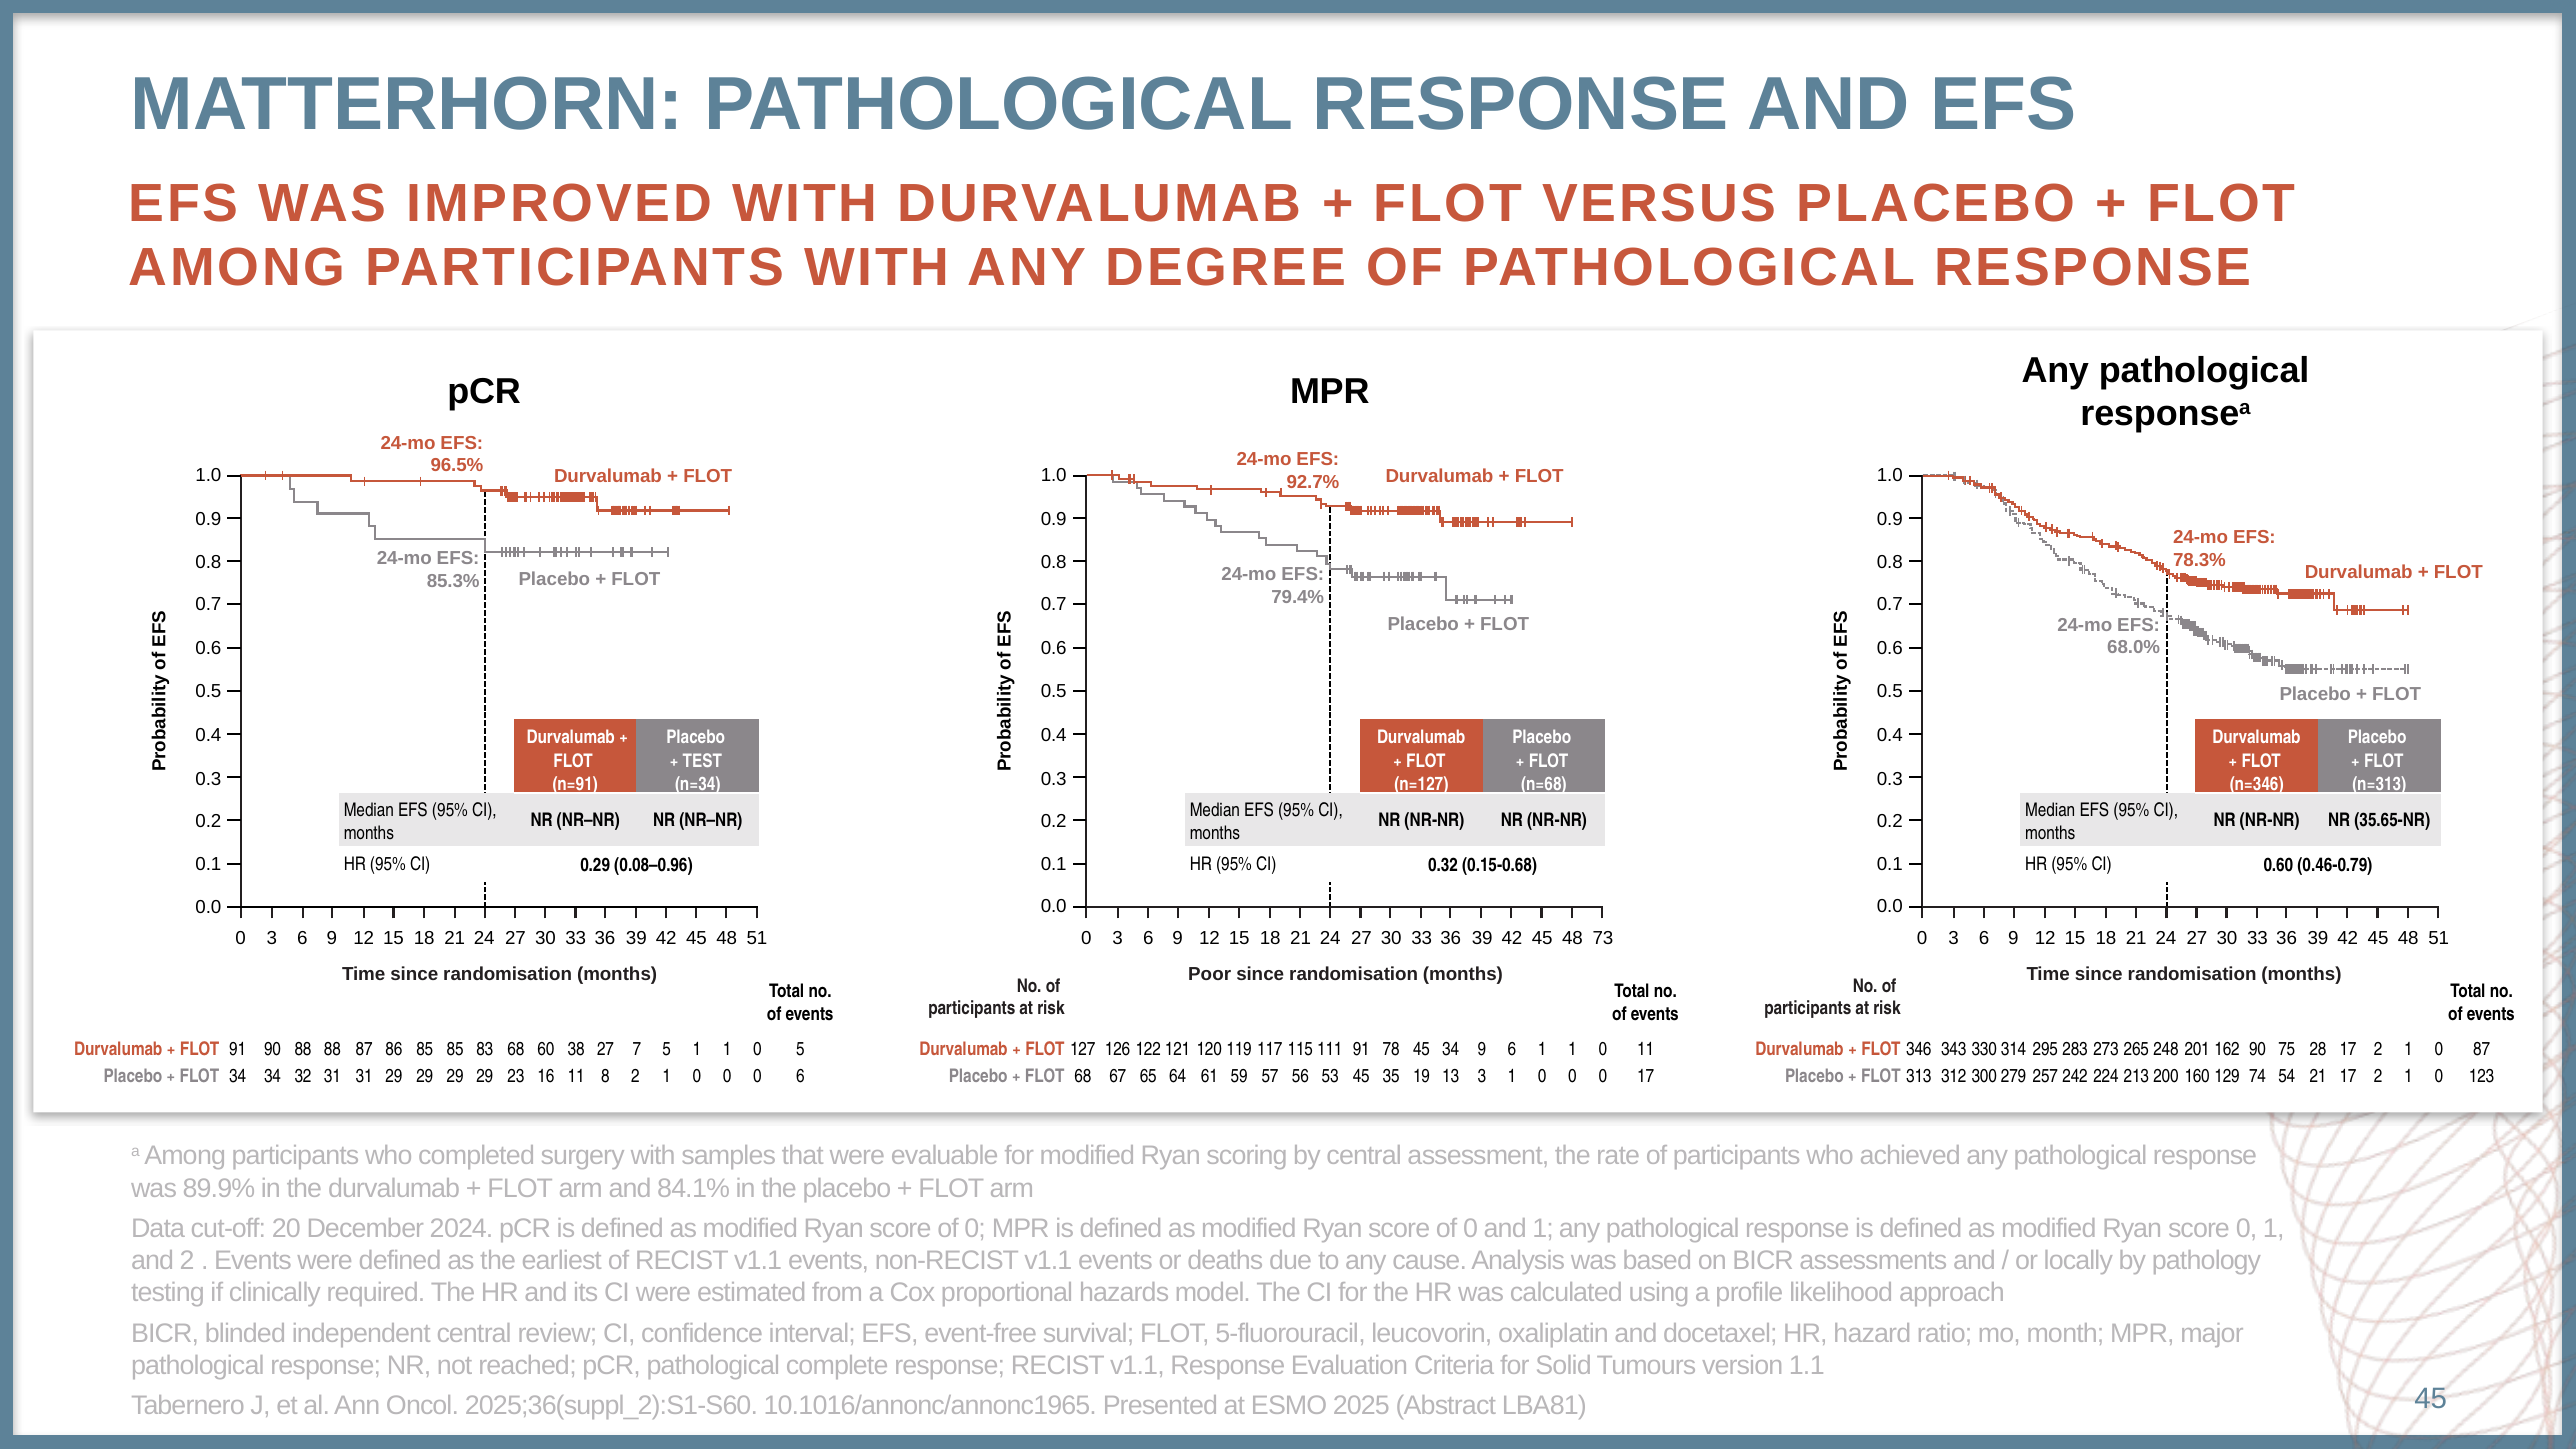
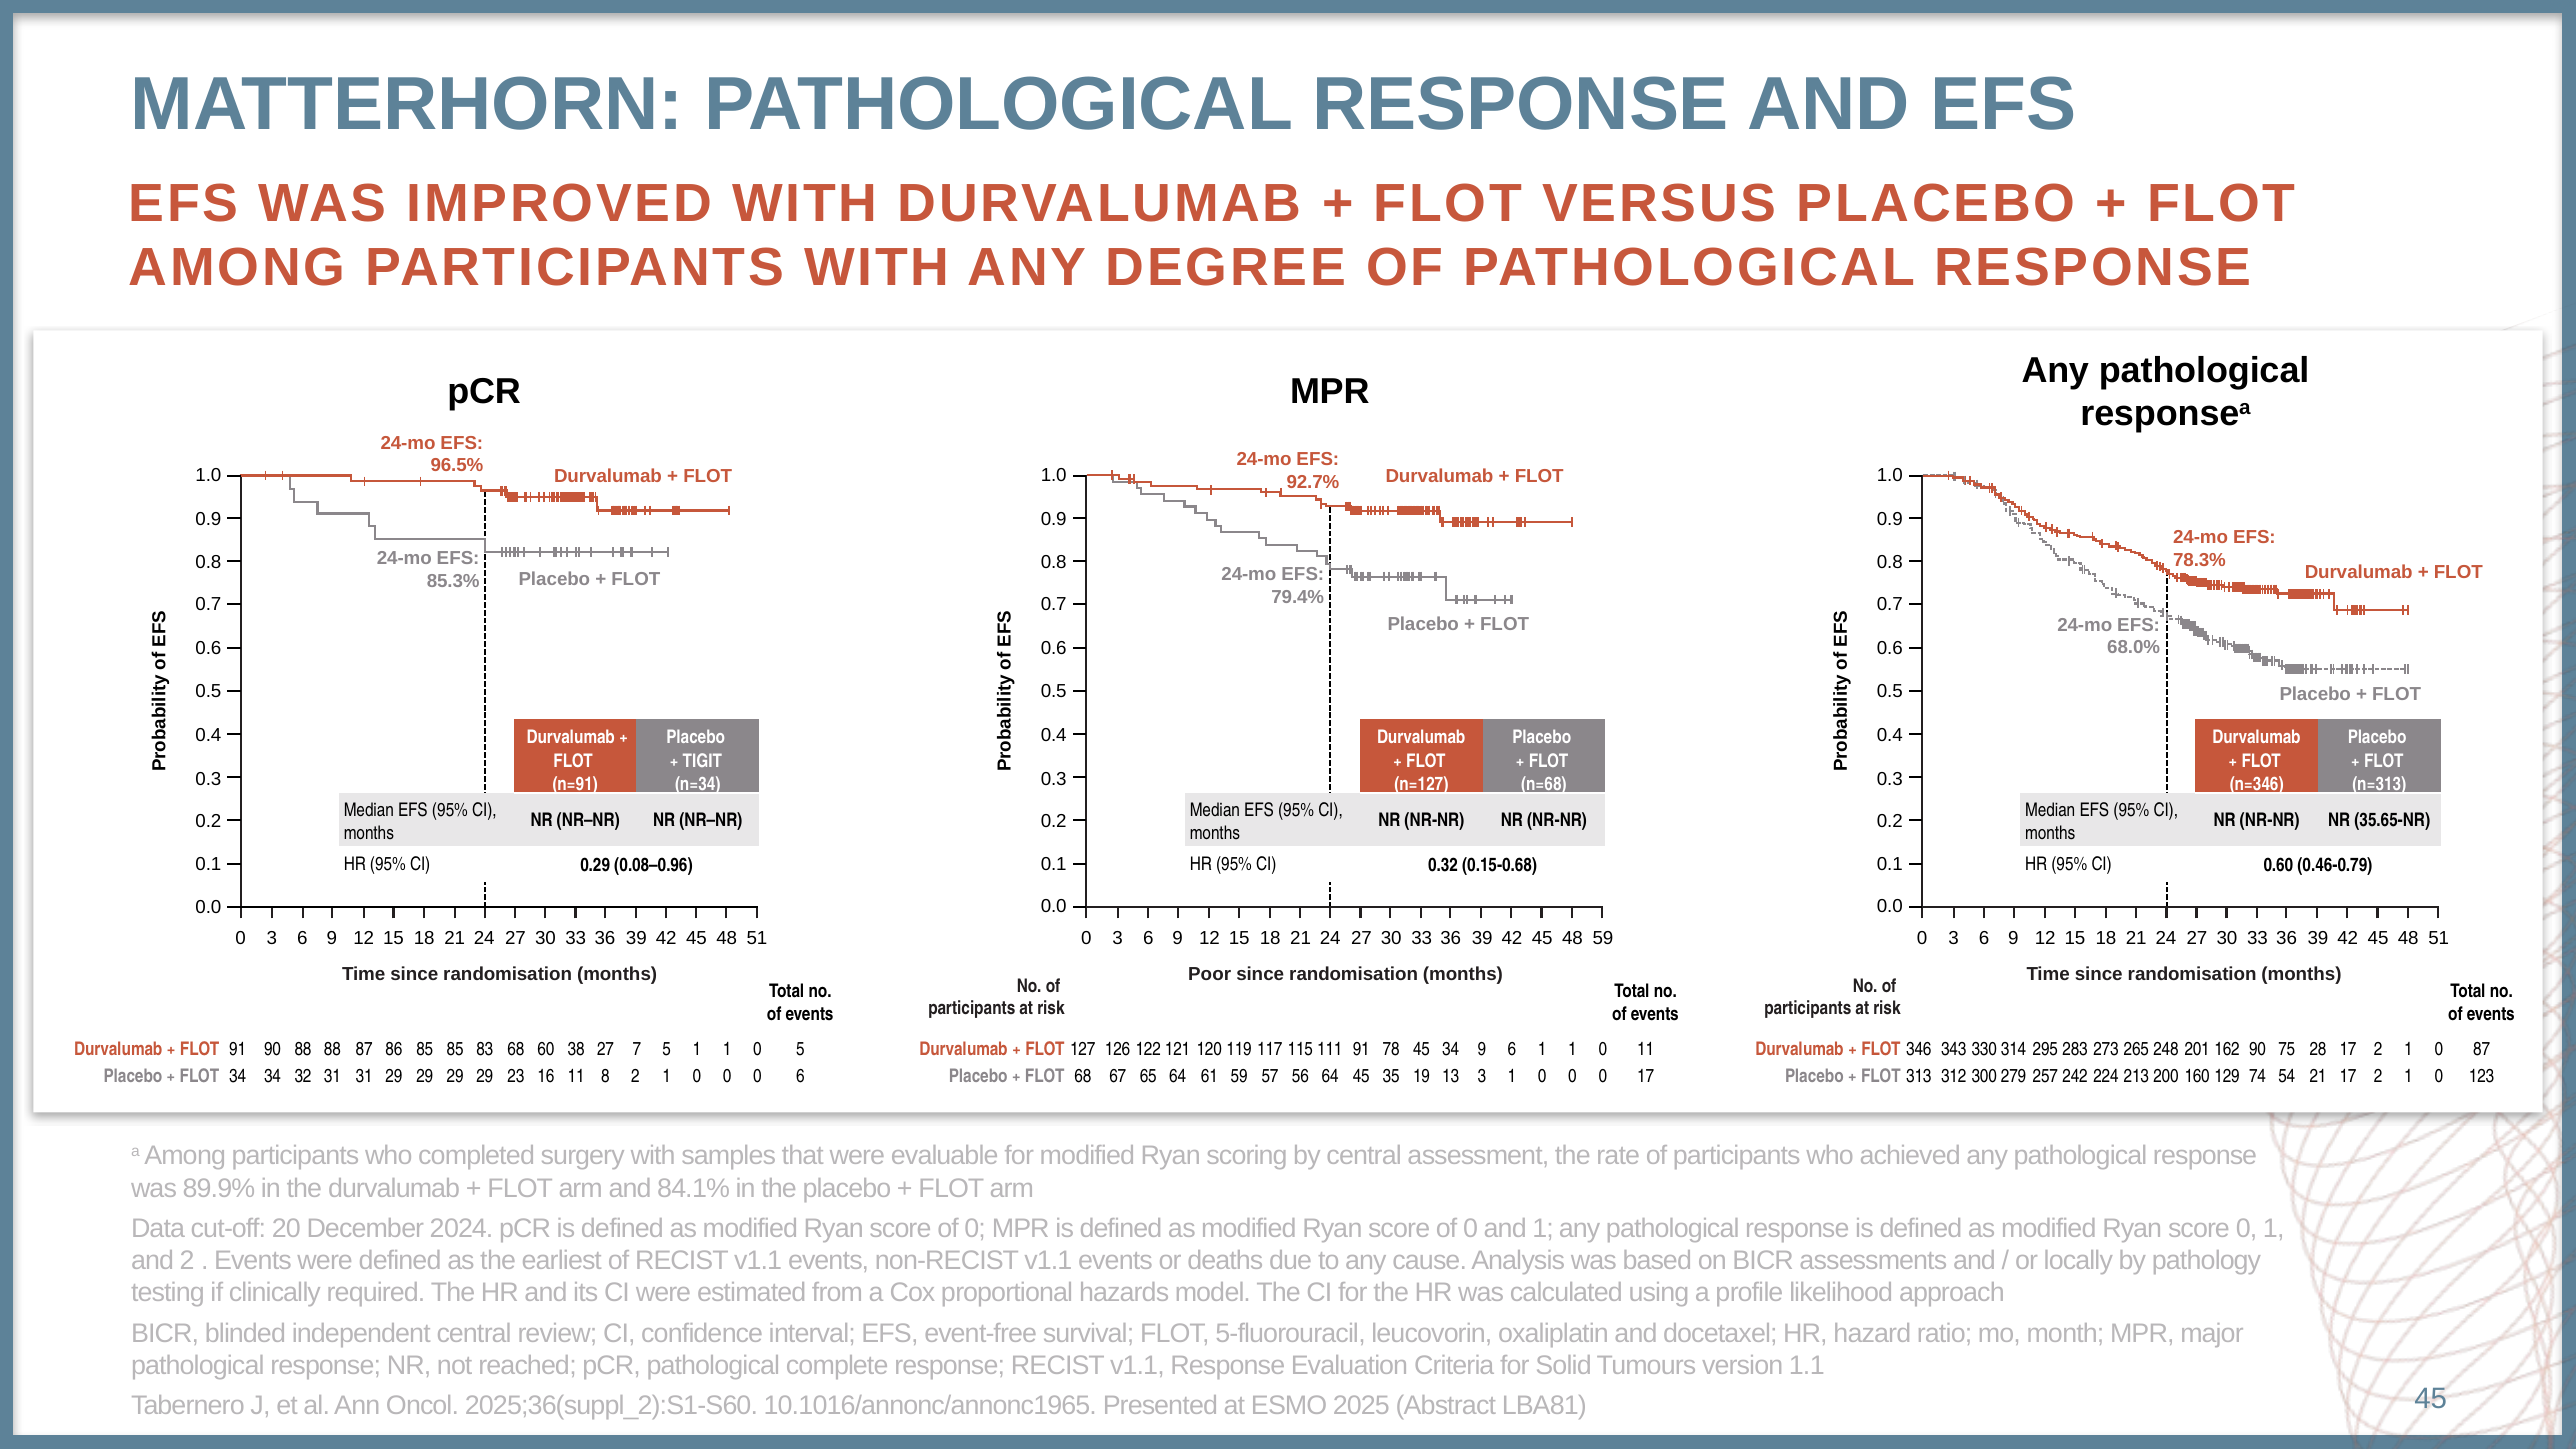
TEST: TEST -> TIGIT (702, 761)
48 73: 73 -> 59 (1603, 938)
57 53: 53 -> 64 (1330, 1077)
